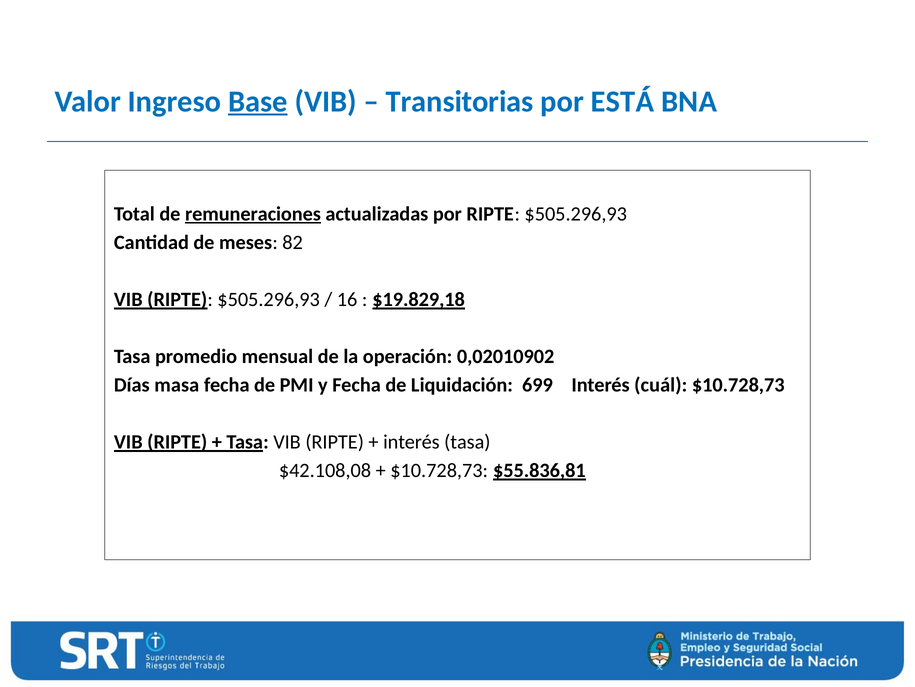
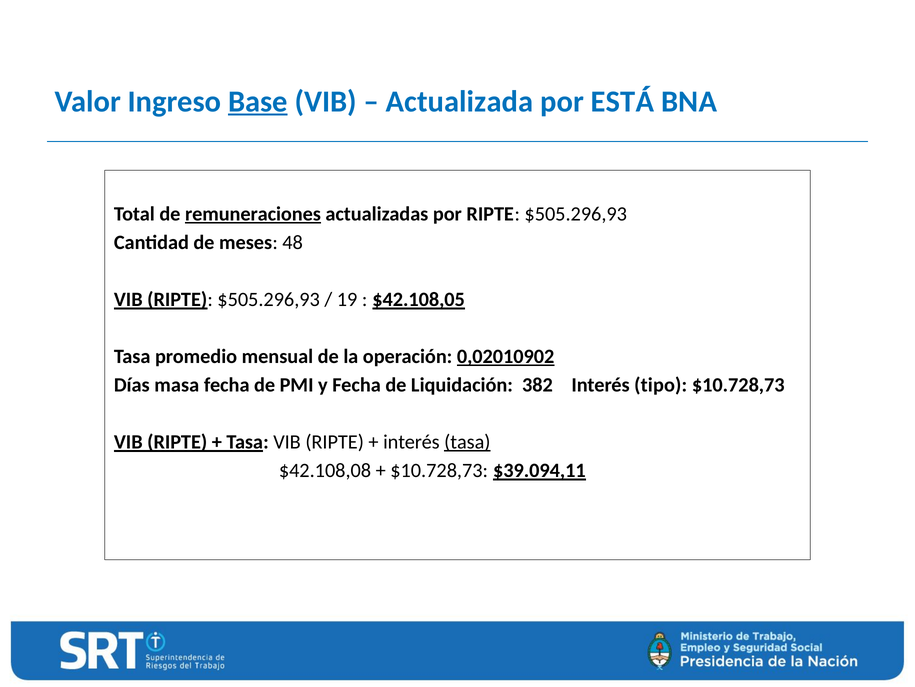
Transitorias: Transitorias -> Actualizada (460, 101)
82: 82 -> 48 (293, 242)
16: 16 -> 19 (347, 299)
$19.829,18: $19.829,18 -> $42.108,05 (419, 299)
0,02010902 underline: none -> present (506, 356)
699: 699 -> 382 (537, 385)
cuál: cuál -> tipo (661, 385)
tasa underline: none -> present (467, 441)
$55.836,81: $55.836,81 -> $39.094,11 (539, 470)
